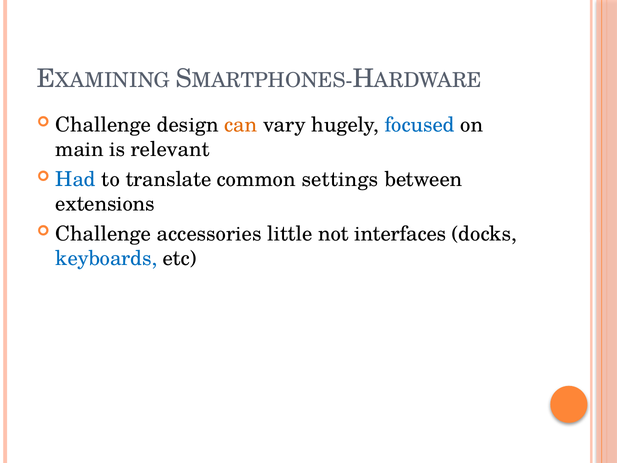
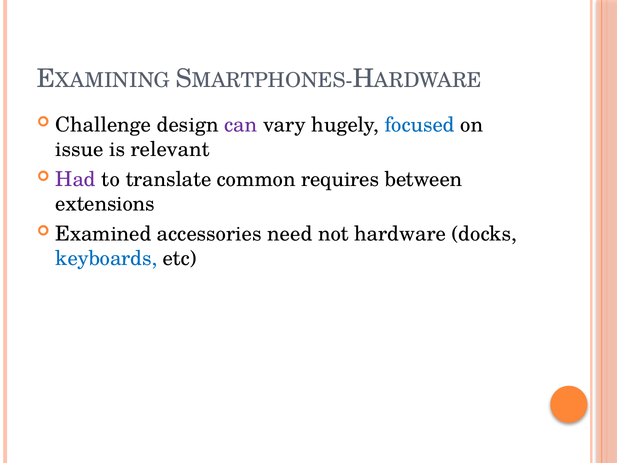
can colour: orange -> purple (241, 125)
main: main -> issue (79, 149)
Had colour: blue -> purple (76, 179)
settings: settings -> requires (340, 179)
Challenge: Challenge -> Examined (103, 234)
little: little -> need (290, 234)
interfaces: interfaces -> hardware (400, 234)
